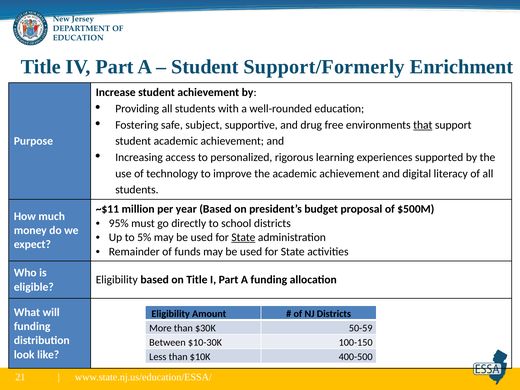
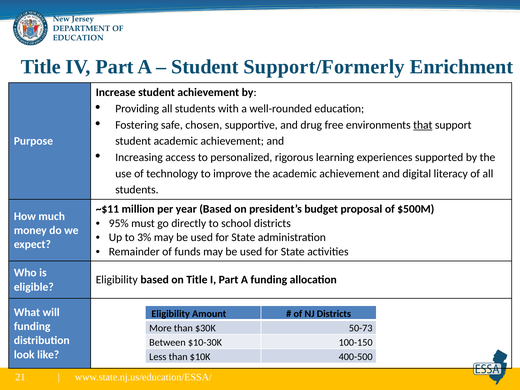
subject: subject -> chosen (204, 125)
5%: 5% -> 3% (144, 237)
State underline: present -> none (243, 237)
50-59: 50-59 -> 50-73 (361, 328)
